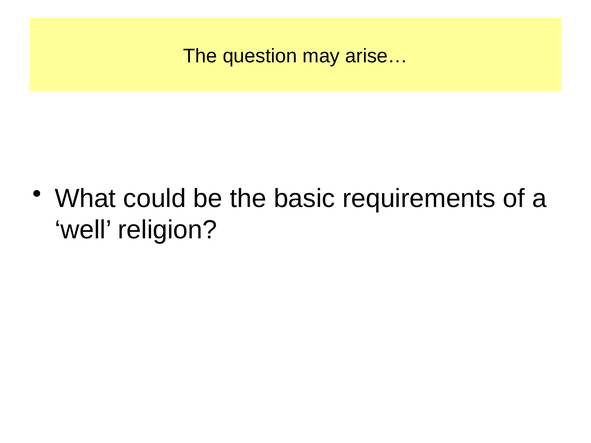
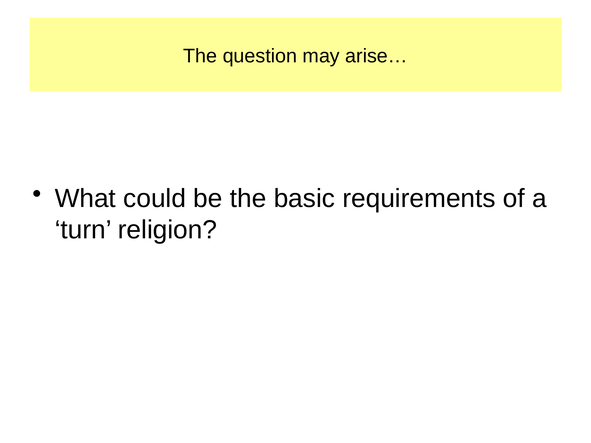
well: well -> turn (83, 230)
